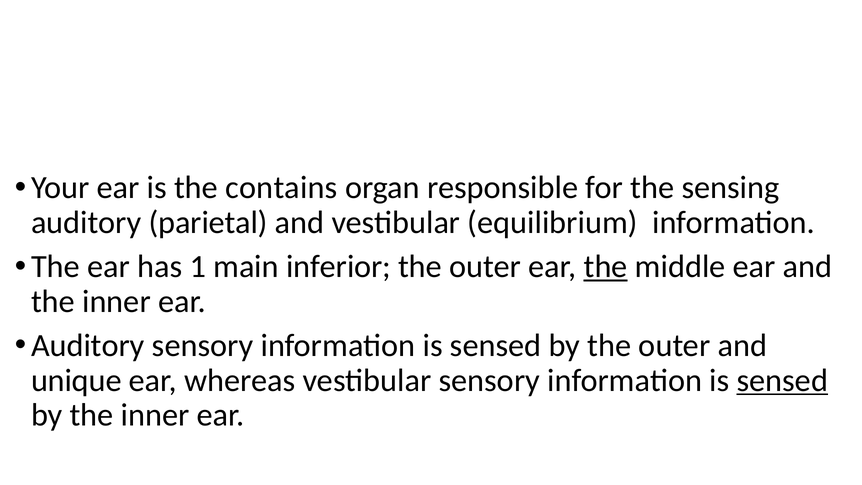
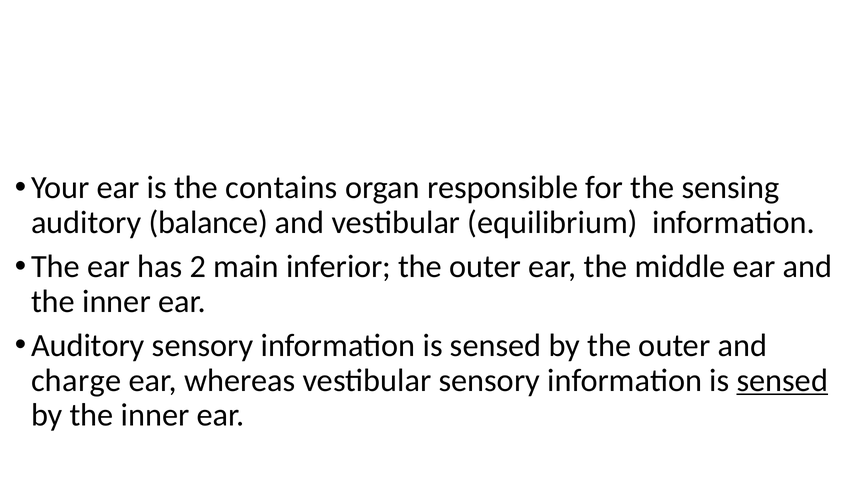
parietal: parietal -> balance (208, 223)
1: 1 -> 2 (198, 267)
the underline: present -> none (606, 267)
unique: unique -> charge (76, 380)
